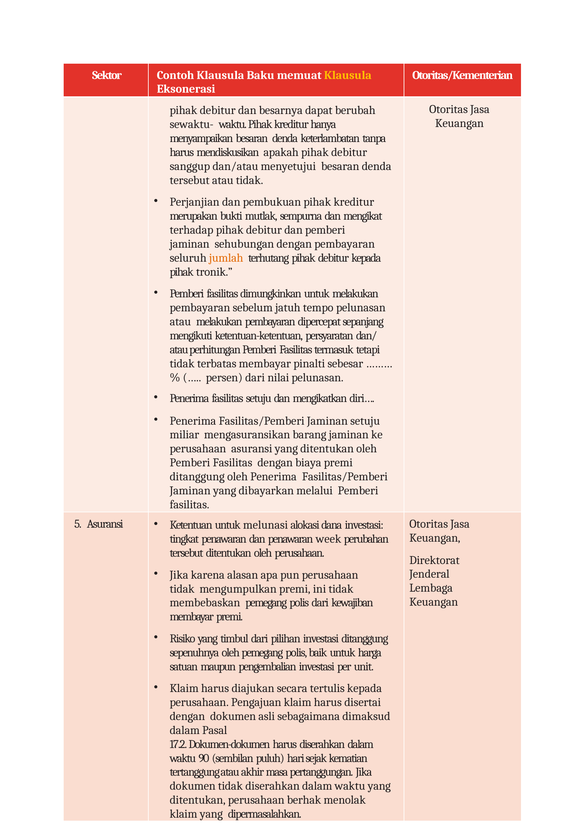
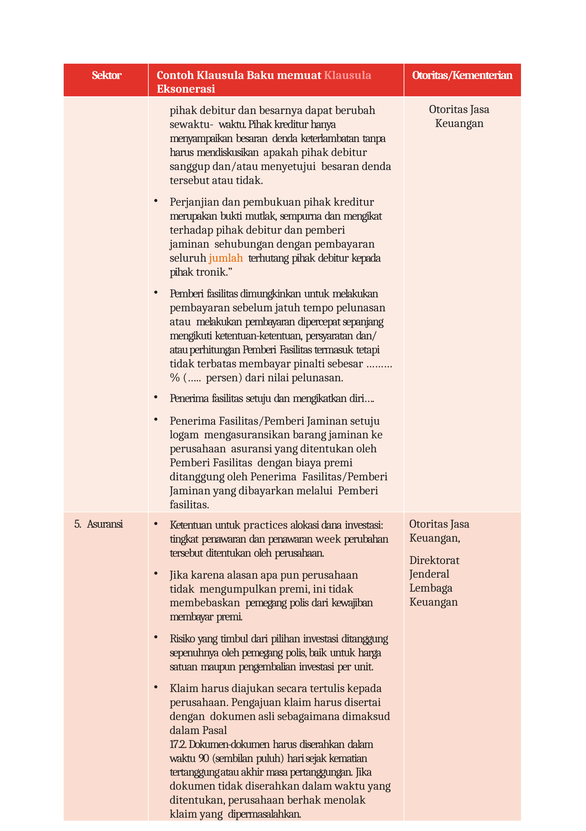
Klausula colour: yellow -> pink (348, 75)
miliar: miliar -> logam (184, 435)
melunasi: melunasi -> practices (265, 525)
